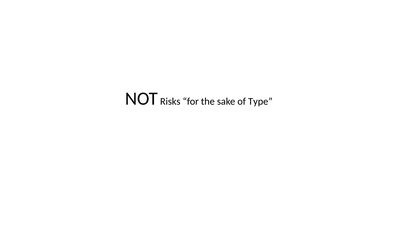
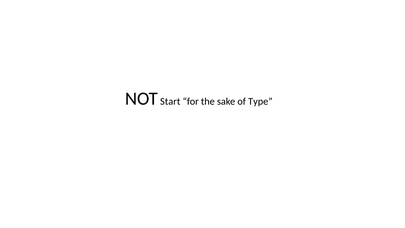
Risks: Risks -> Start (170, 102)
